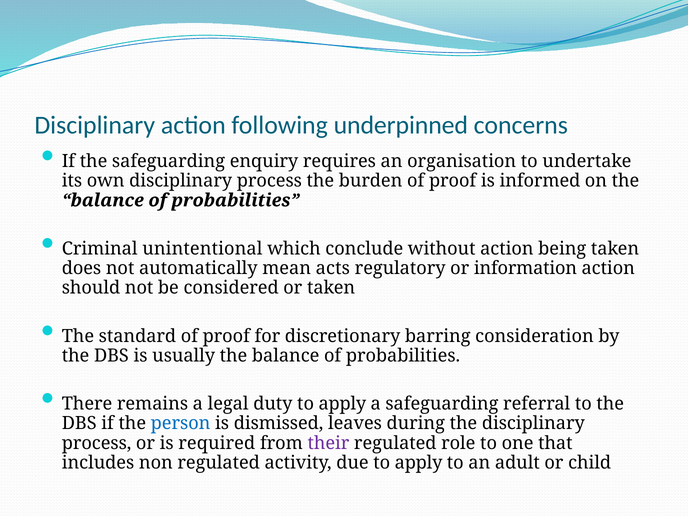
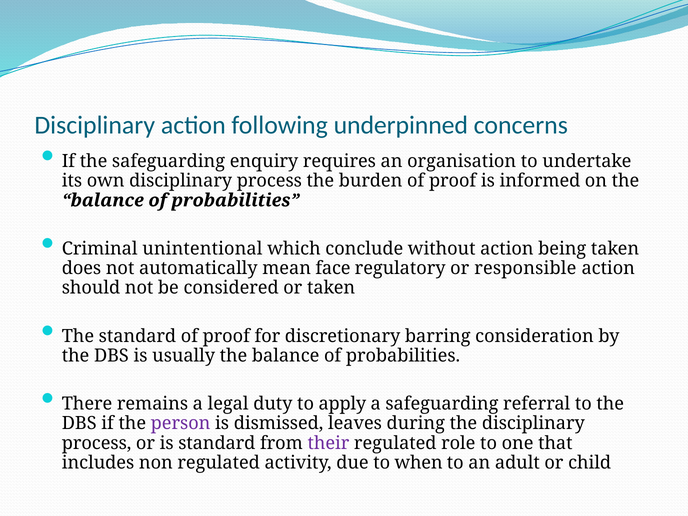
acts: acts -> face (333, 268)
information: information -> responsible (525, 268)
person colour: blue -> purple (181, 423)
is required: required -> standard (217, 443)
due to apply: apply -> when (419, 463)
